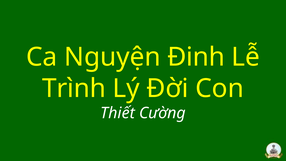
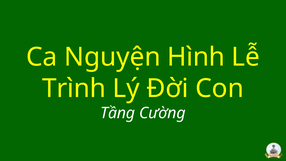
Đinh: Đinh -> Hình (196, 57)
Thiết: Thiết -> Tầng (118, 113)
